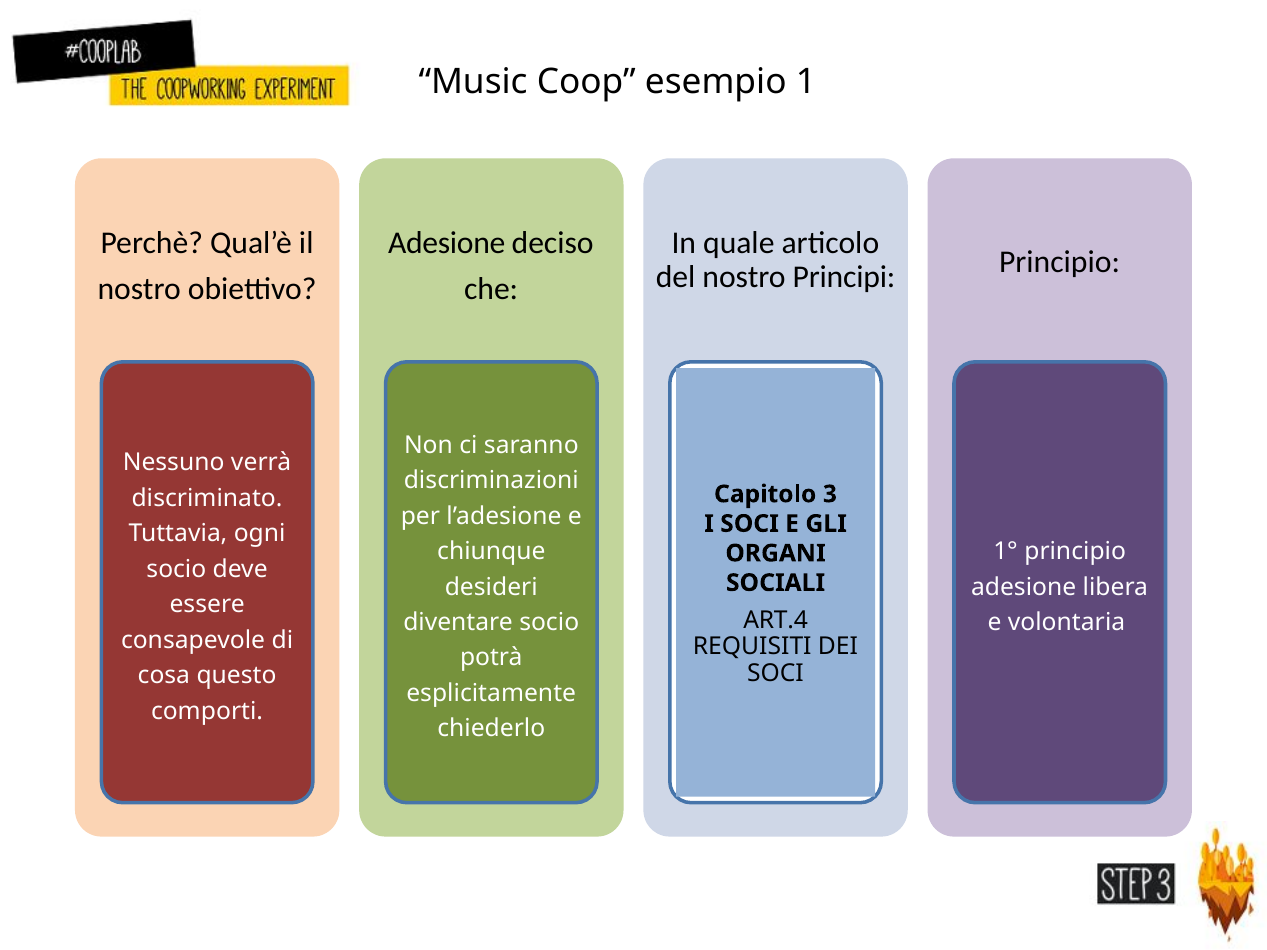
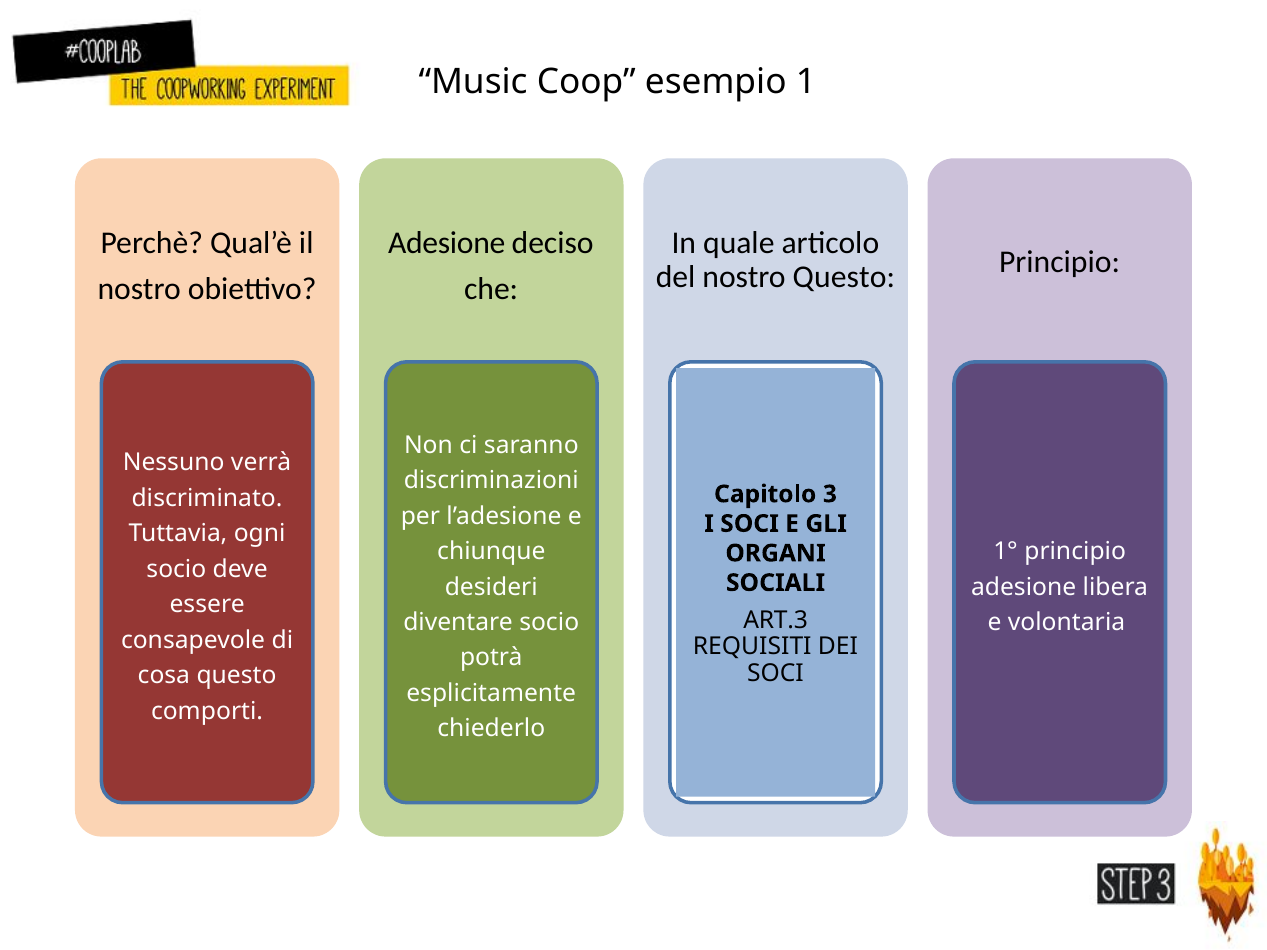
nostro Principi: Principi -> Questo (844, 277)
ART.4: ART.4 -> ART.3 (776, 620)
